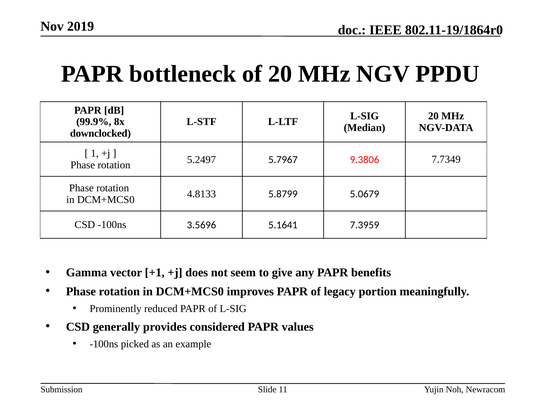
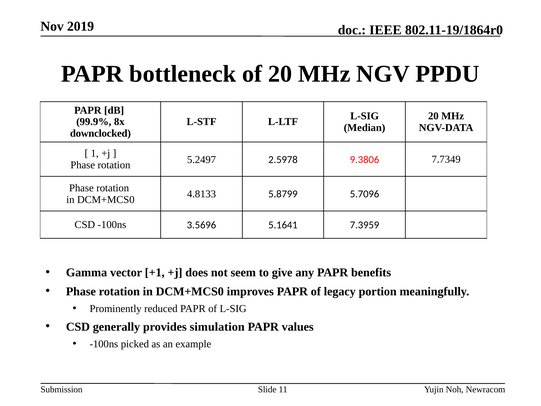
5.7967: 5.7967 -> 2.5978 (283, 160)
5.0679: 5.0679 -> 5.7096 (365, 194)
considered: considered -> simulation (217, 327)
